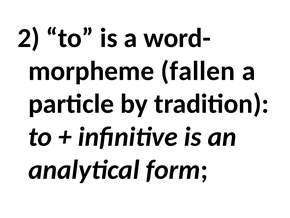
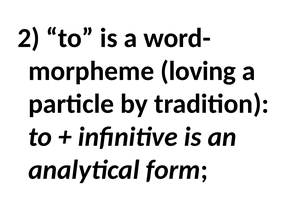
fallen: fallen -> loving (198, 71)
